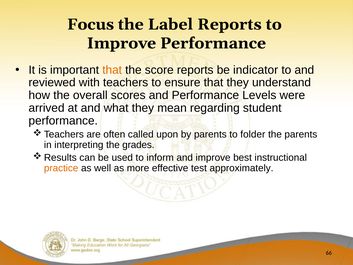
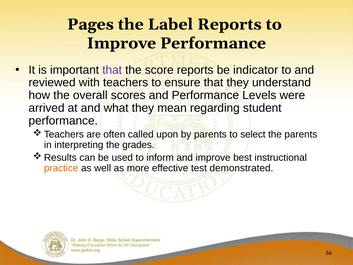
Focus: Focus -> Pages (90, 24)
that colour: orange -> purple (112, 70)
folder: folder -> select (253, 134)
approximately: approximately -> demonstrated (241, 168)
